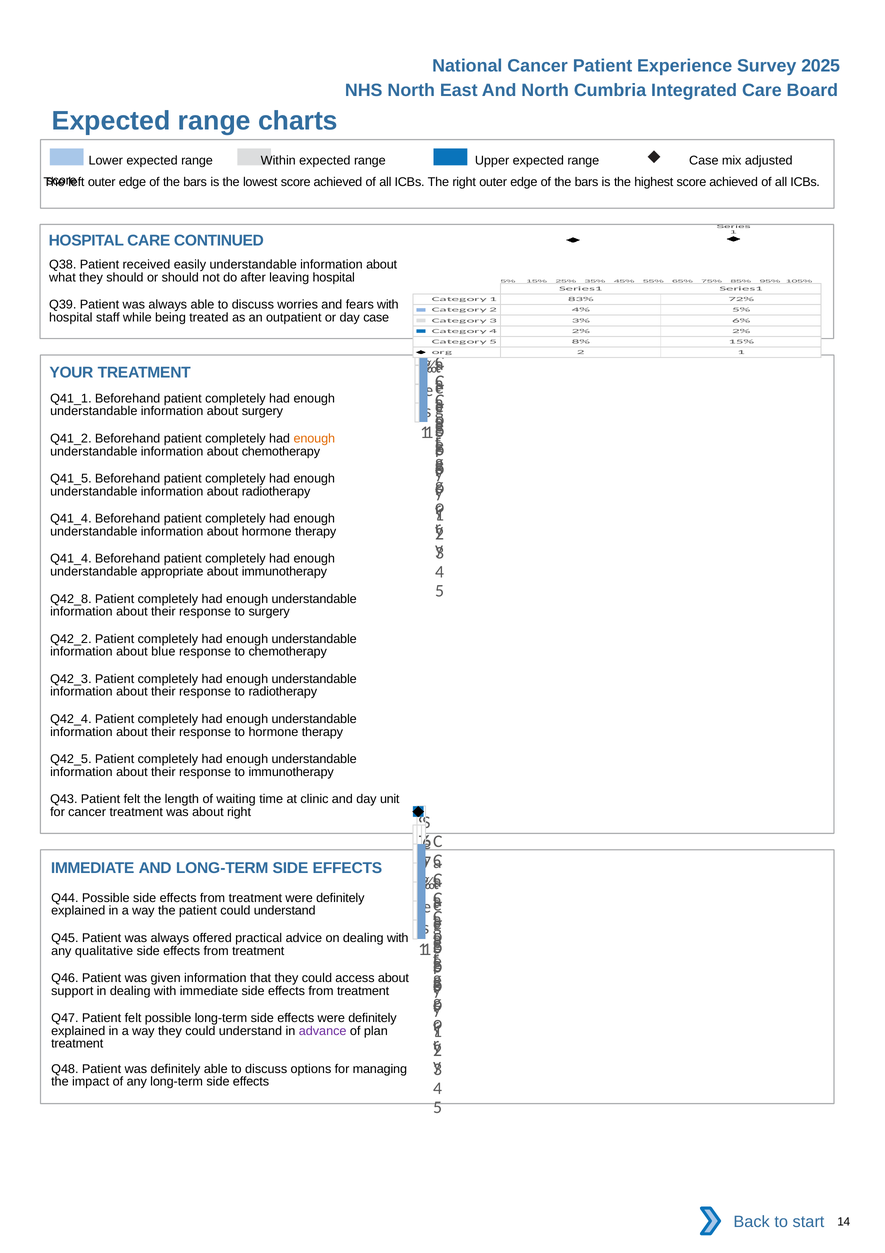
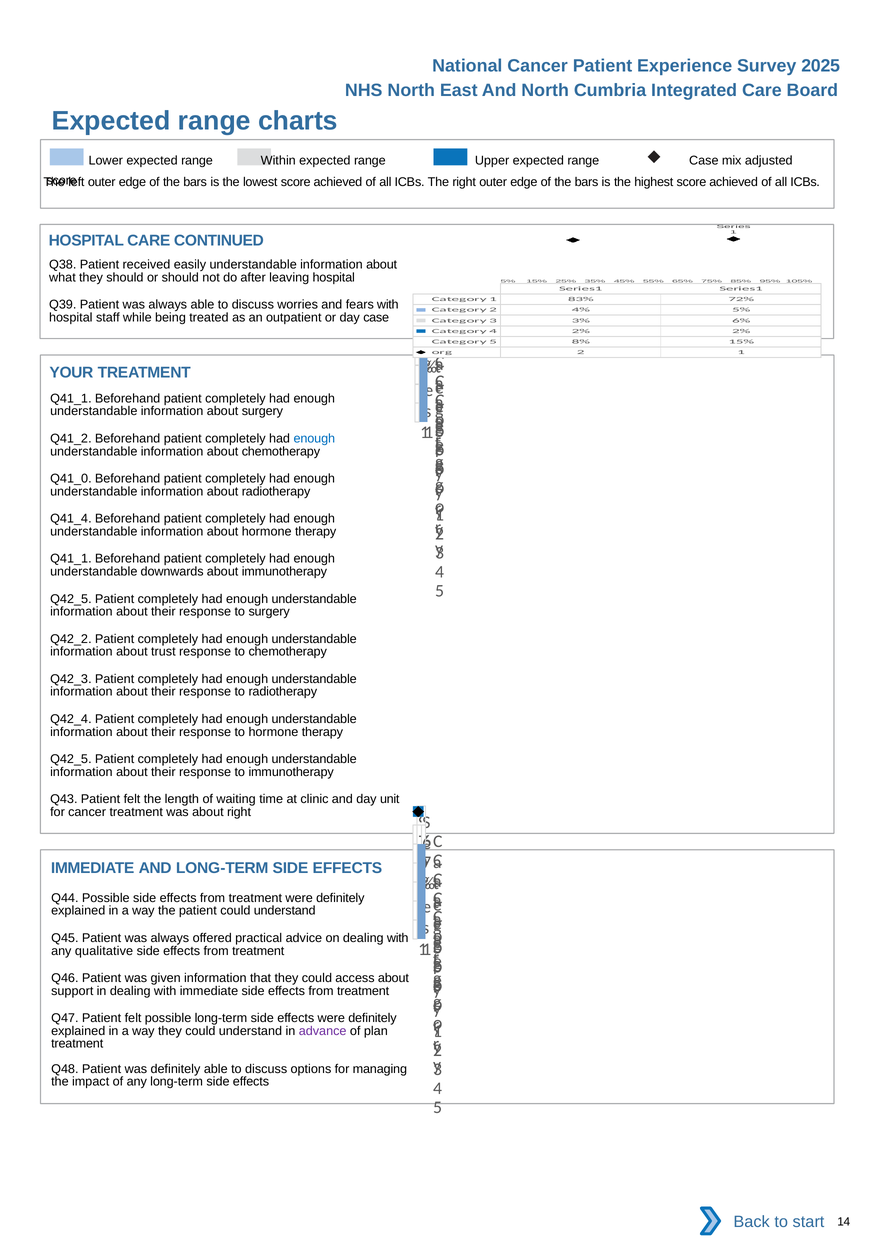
enough colour: orange -> blue (314, 438)
Q41_5: Q41_5 -> Q41_0 (71, 478)
Q41_4: Q41_4 -> Q41_1 (71, 559)
appropriate: appropriate -> downwards (172, 571)
Q42_8: Q42_8 -> Q42_5 (71, 599)
blue: blue -> trust (163, 651)
